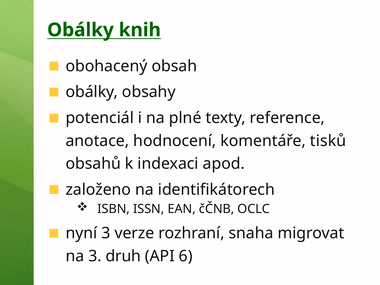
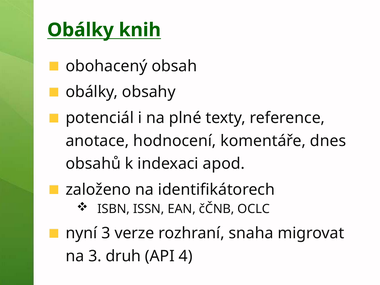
tisků: tisků -> dnes (328, 141)
6: 6 -> 4 (186, 256)
